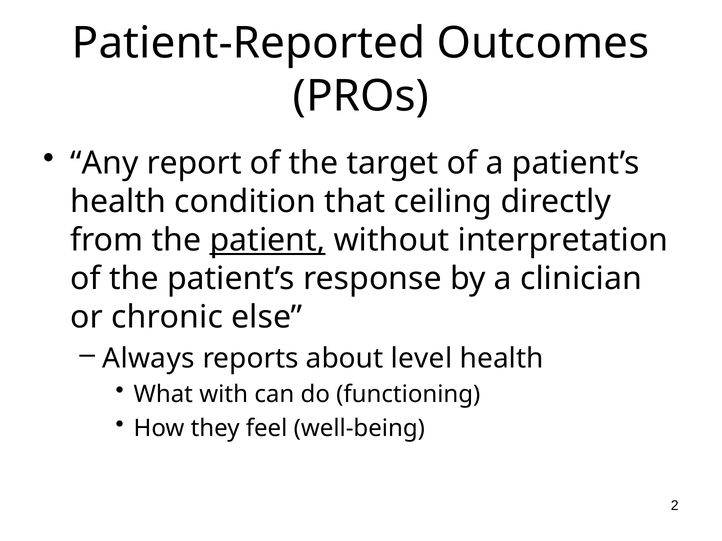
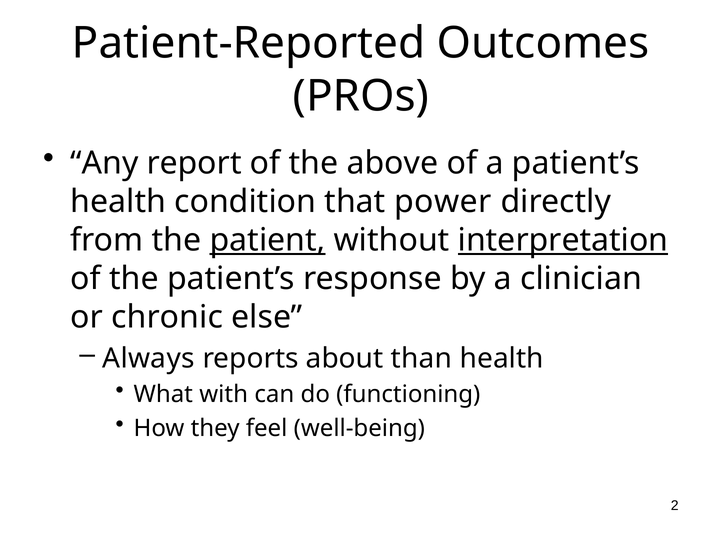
target: target -> above (393, 163)
ceiling: ceiling -> power (443, 202)
interpretation underline: none -> present (563, 241)
level: level -> than (421, 359)
